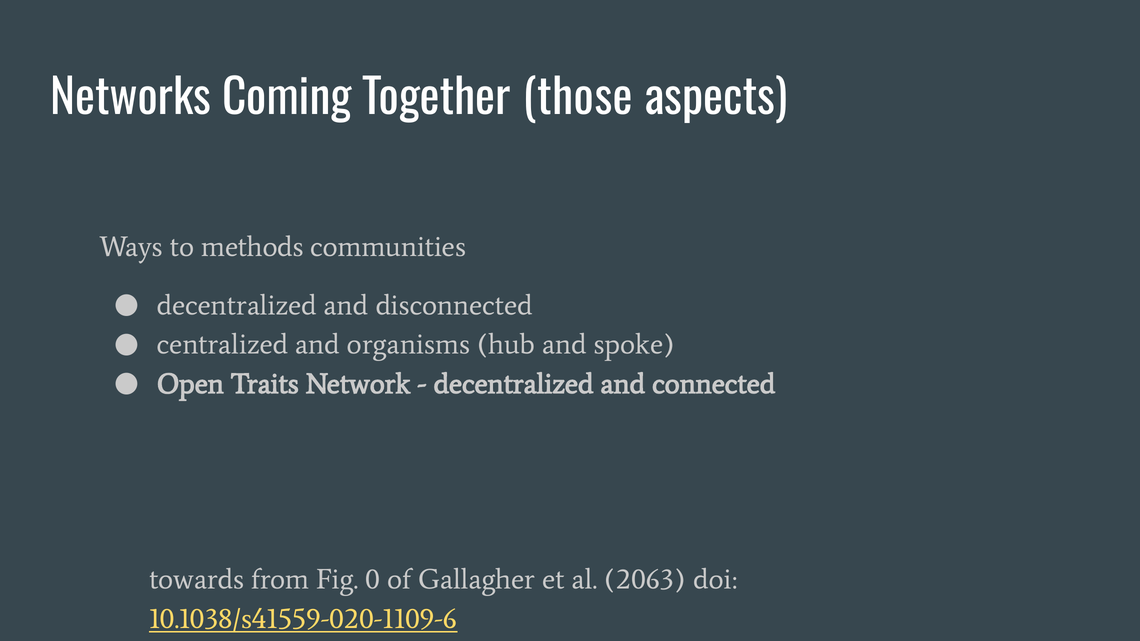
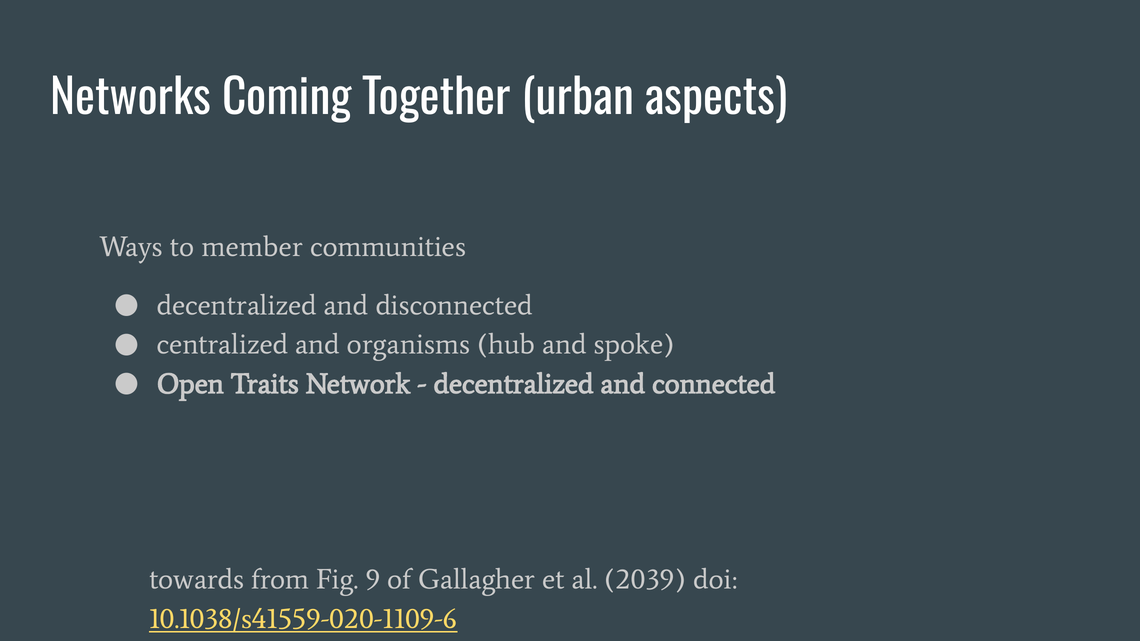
those: those -> urban (578, 99)
methods: methods -> member (252, 247)
0: 0 -> 9 (373, 580)
2063: 2063 -> 2039 (645, 580)
